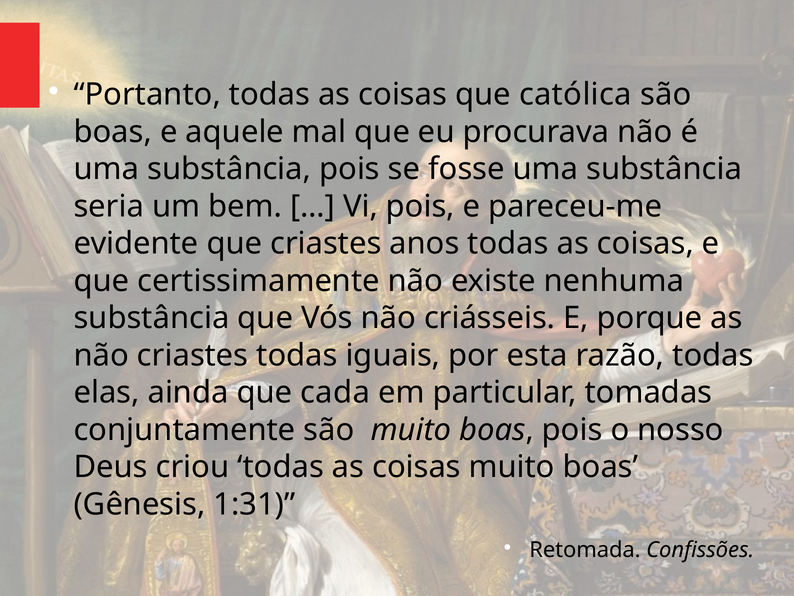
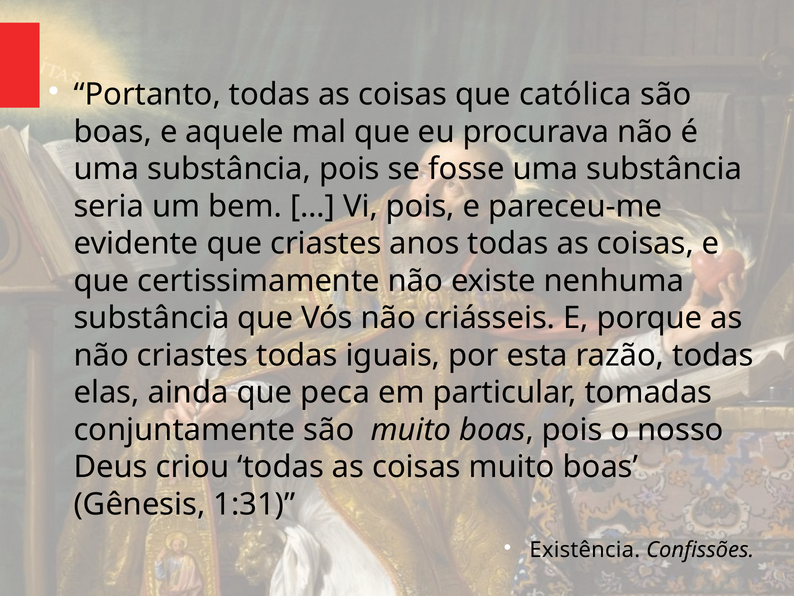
cada: cada -> peca (335, 392)
Retomada: Retomada -> Existência (585, 549)
